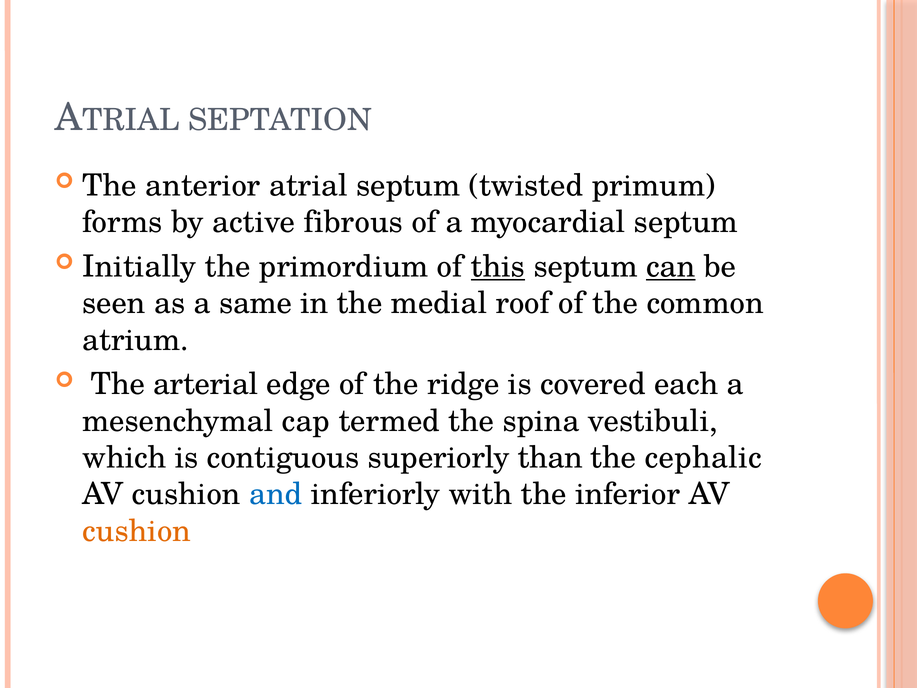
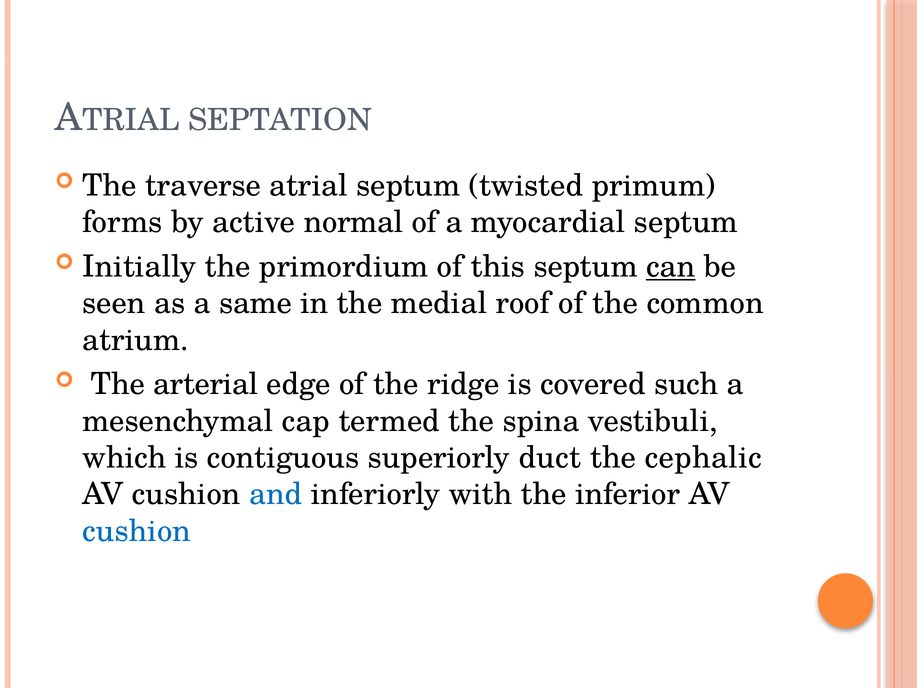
anterior: anterior -> traverse (203, 185)
fibrous: fibrous -> normal (354, 222)
this underline: present -> none (498, 266)
each: each -> such (686, 384)
than: than -> duct (550, 458)
cushion colour: orange -> blue (137, 531)
